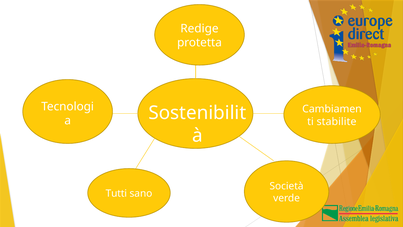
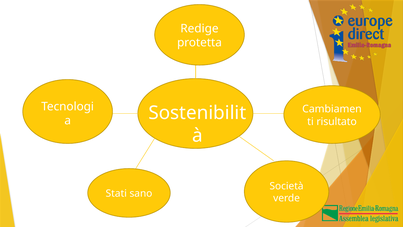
stabilite: stabilite -> risultato (337, 121)
Tutti: Tutti -> Stati (116, 193)
